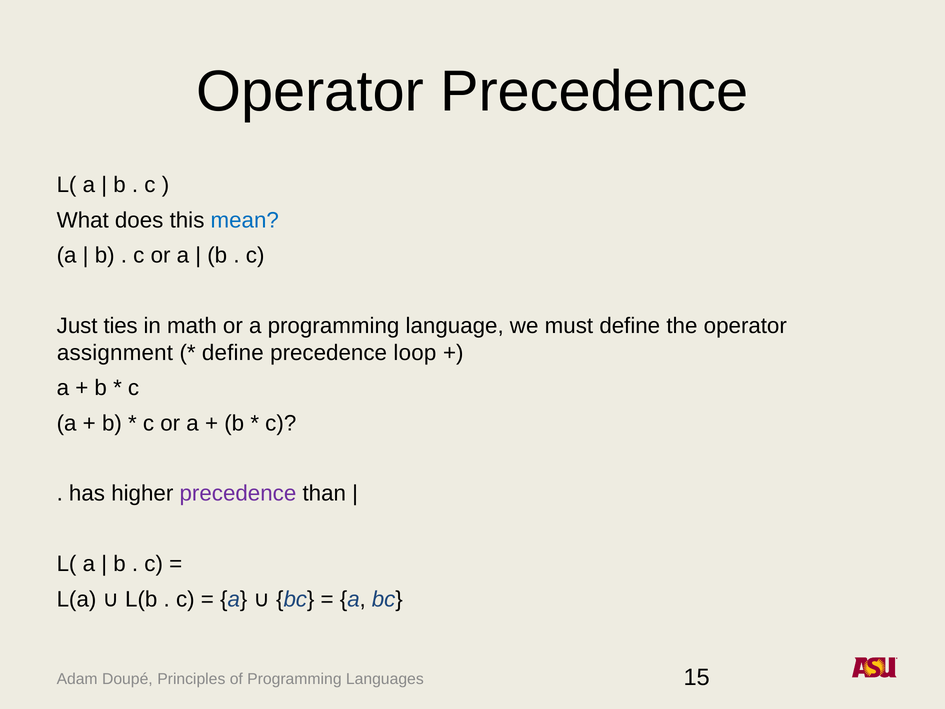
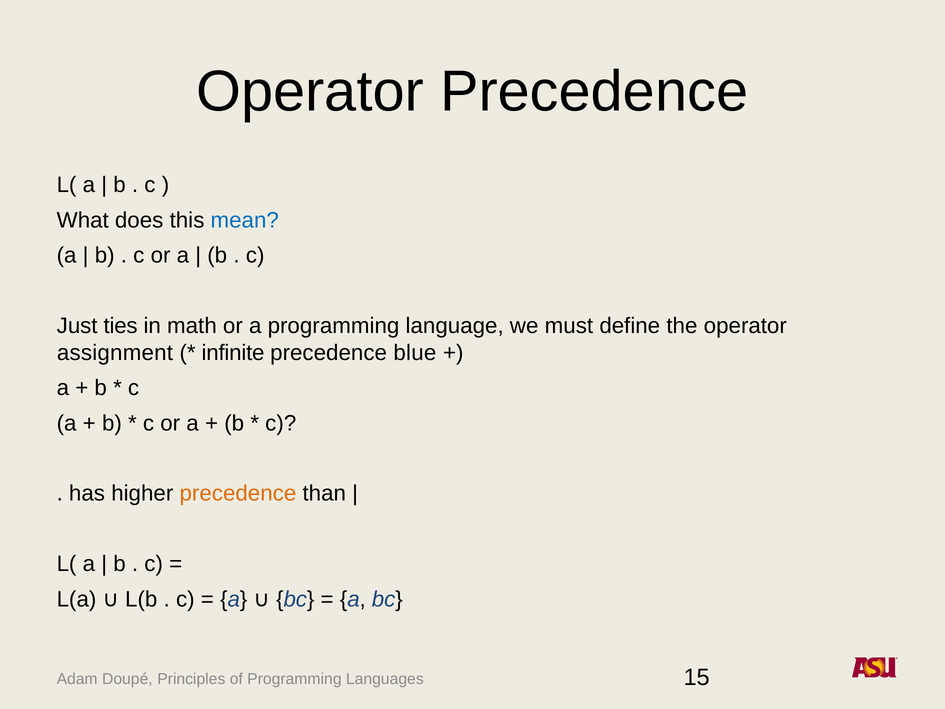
define: define -> infinite (233, 353)
loop: loop -> blue (415, 353)
precedence colour: purple -> orange (238, 493)
